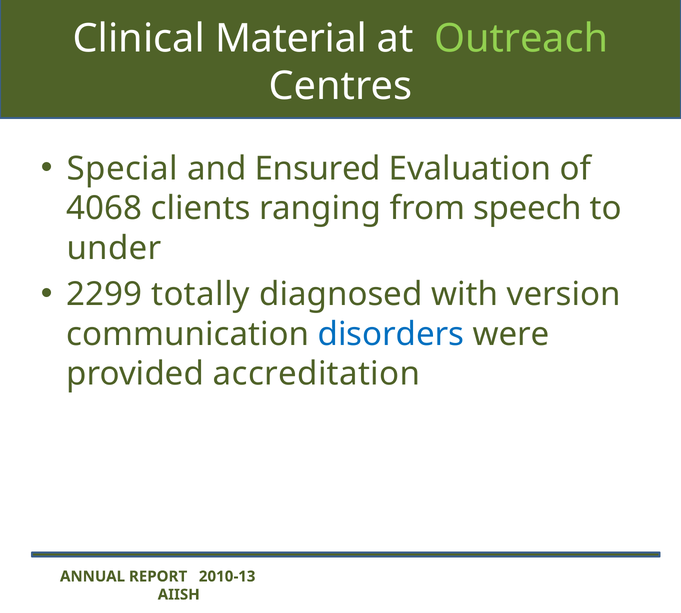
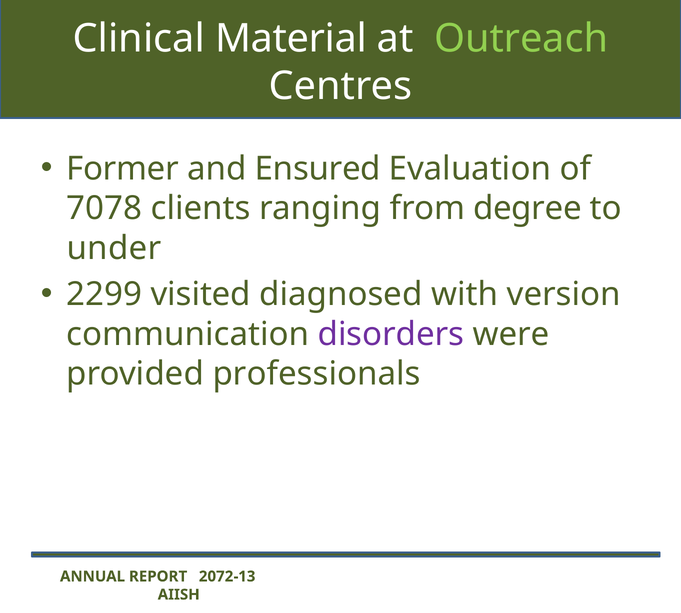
Special: Special -> Former (123, 169)
4068: 4068 -> 7078 (104, 208)
speech: speech -> degree (527, 208)
totally: totally -> visited (201, 294)
disorders colour: blue -> purple (391, 334)
accreditation: accreditation -> professionals (317, 374)
2010-13: 2010-13 -> 2072-13 (227, 576)
